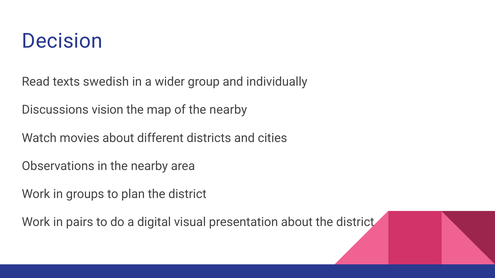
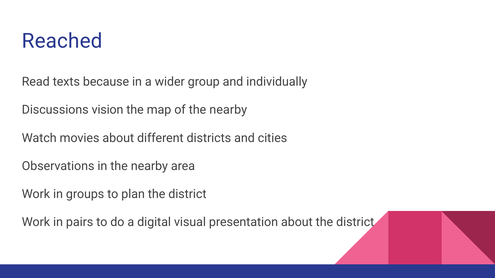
Decision: Decision -> Reached (62, 41)
swedish: swedish -> because (106, 82)
